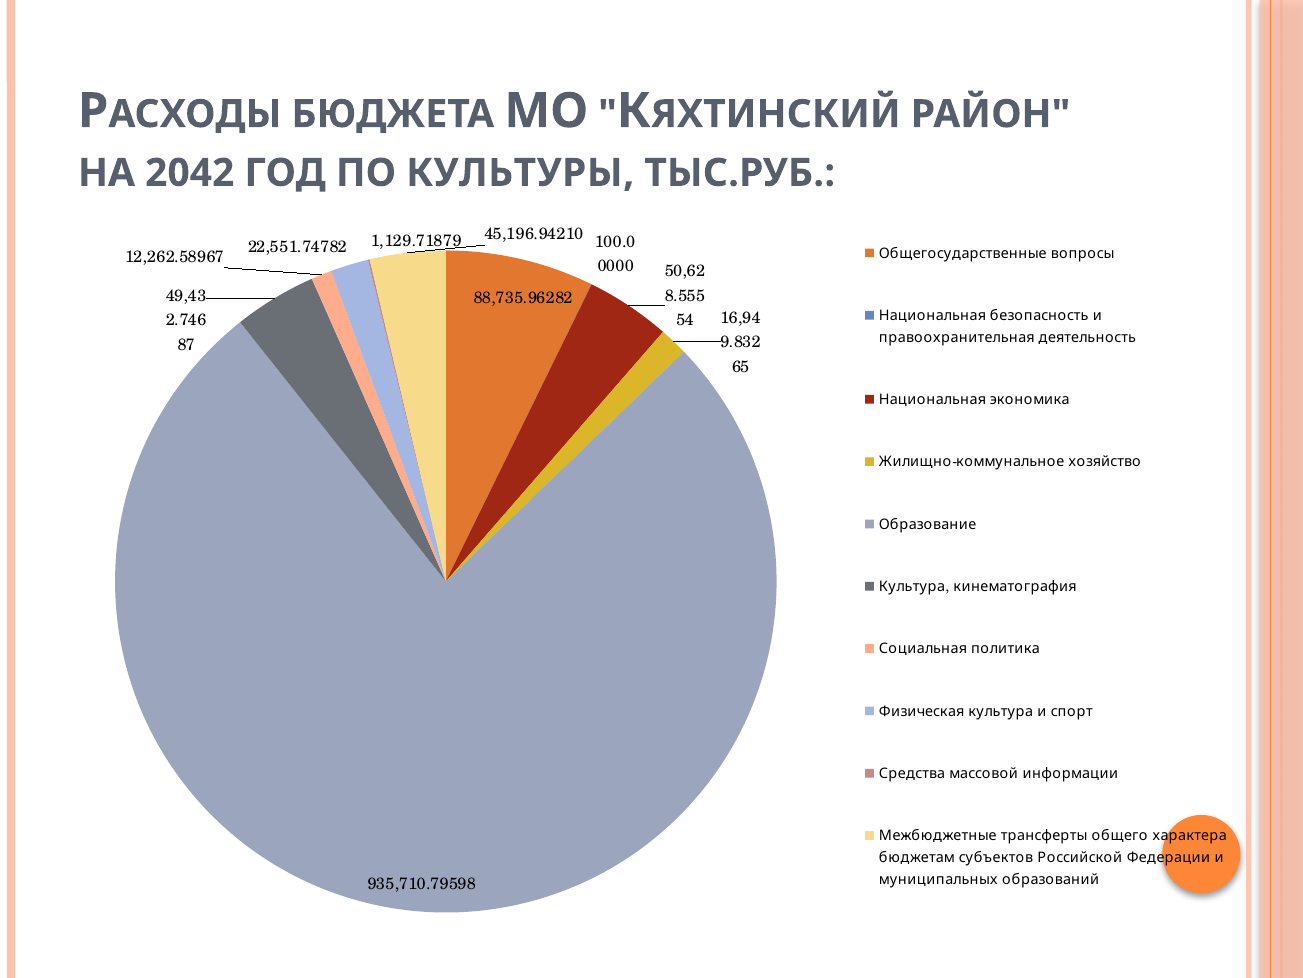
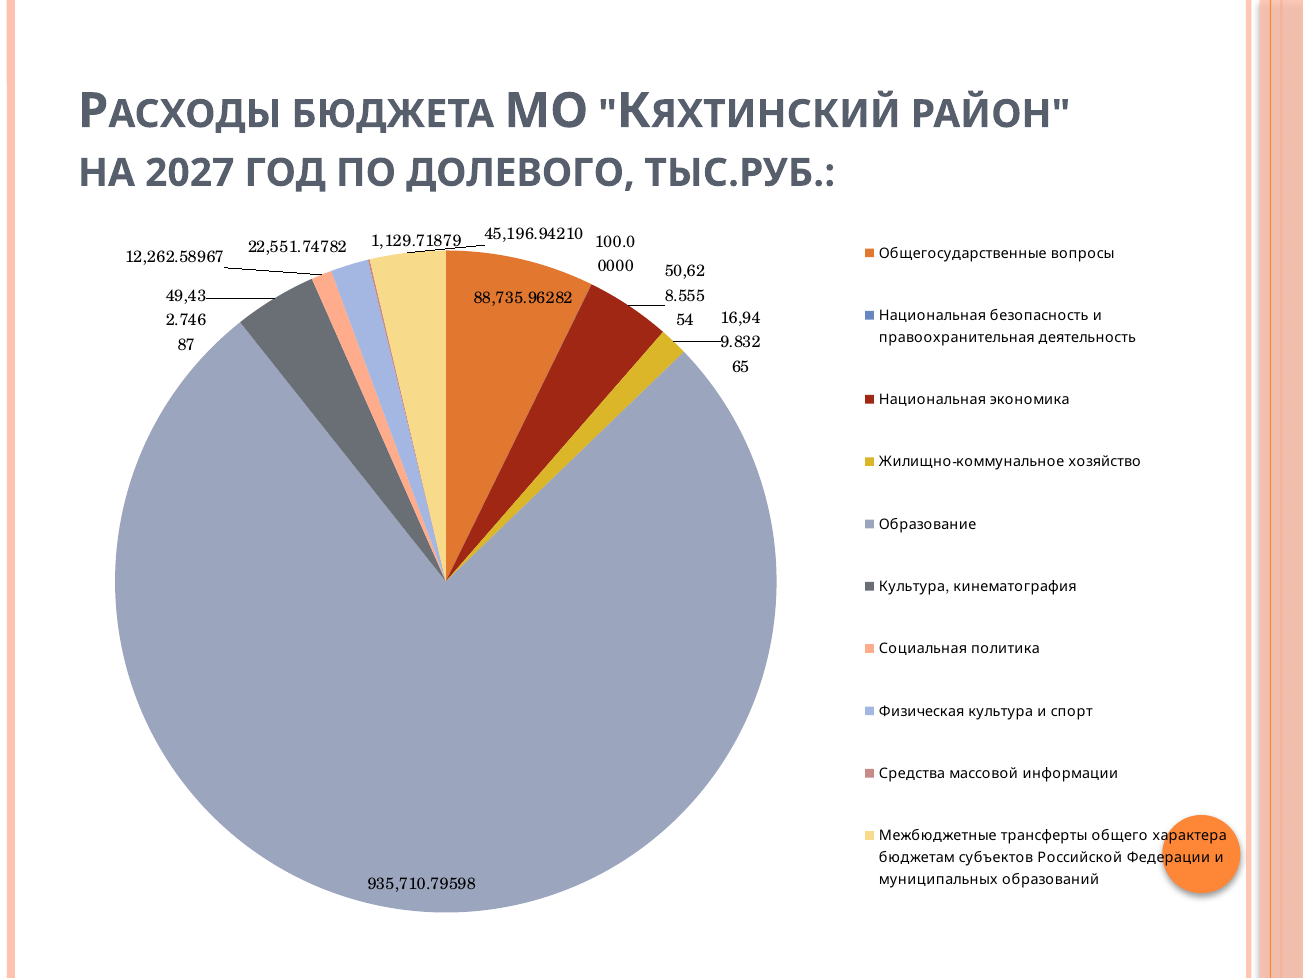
2042: 2042 -> 2027 (190, 173)
КУЛЬТУРЫ: КУЛЬТУРЫ -> ДОЛЕВОГО (520, 173)
